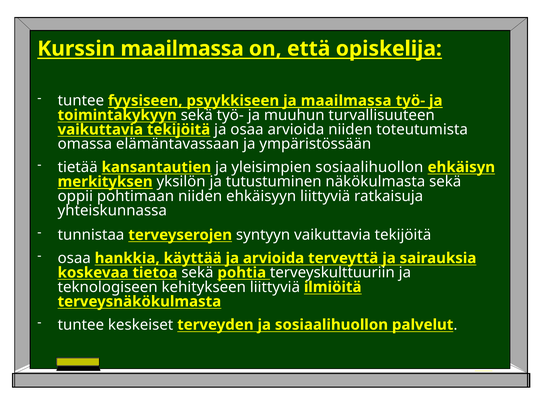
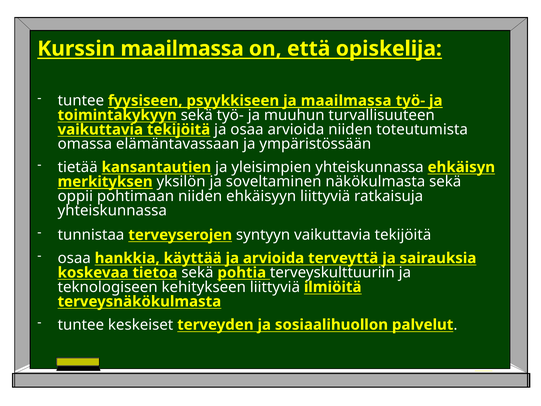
yleisimpien sosiaalihuollon: sosiaalihuollon -> yhteiskunnassa (369, 167)
tutustuminen: tutustuminen -> soveltaminen (274, 182)
